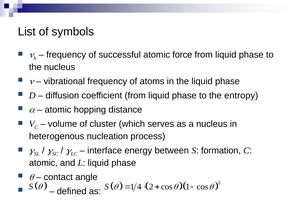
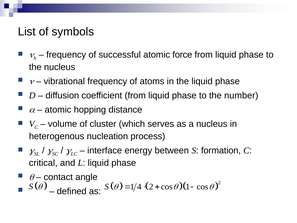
entropy: entropy -> number (241, 95)
atomic: atomic -> critical (43, 163)
